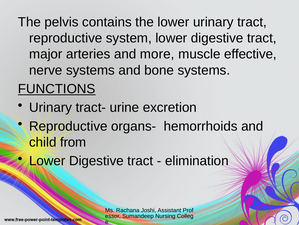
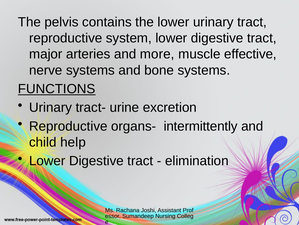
hemorrhoids: hemorrhoids -> intermittently (201, 126)
from: from -> help (73, 142)
